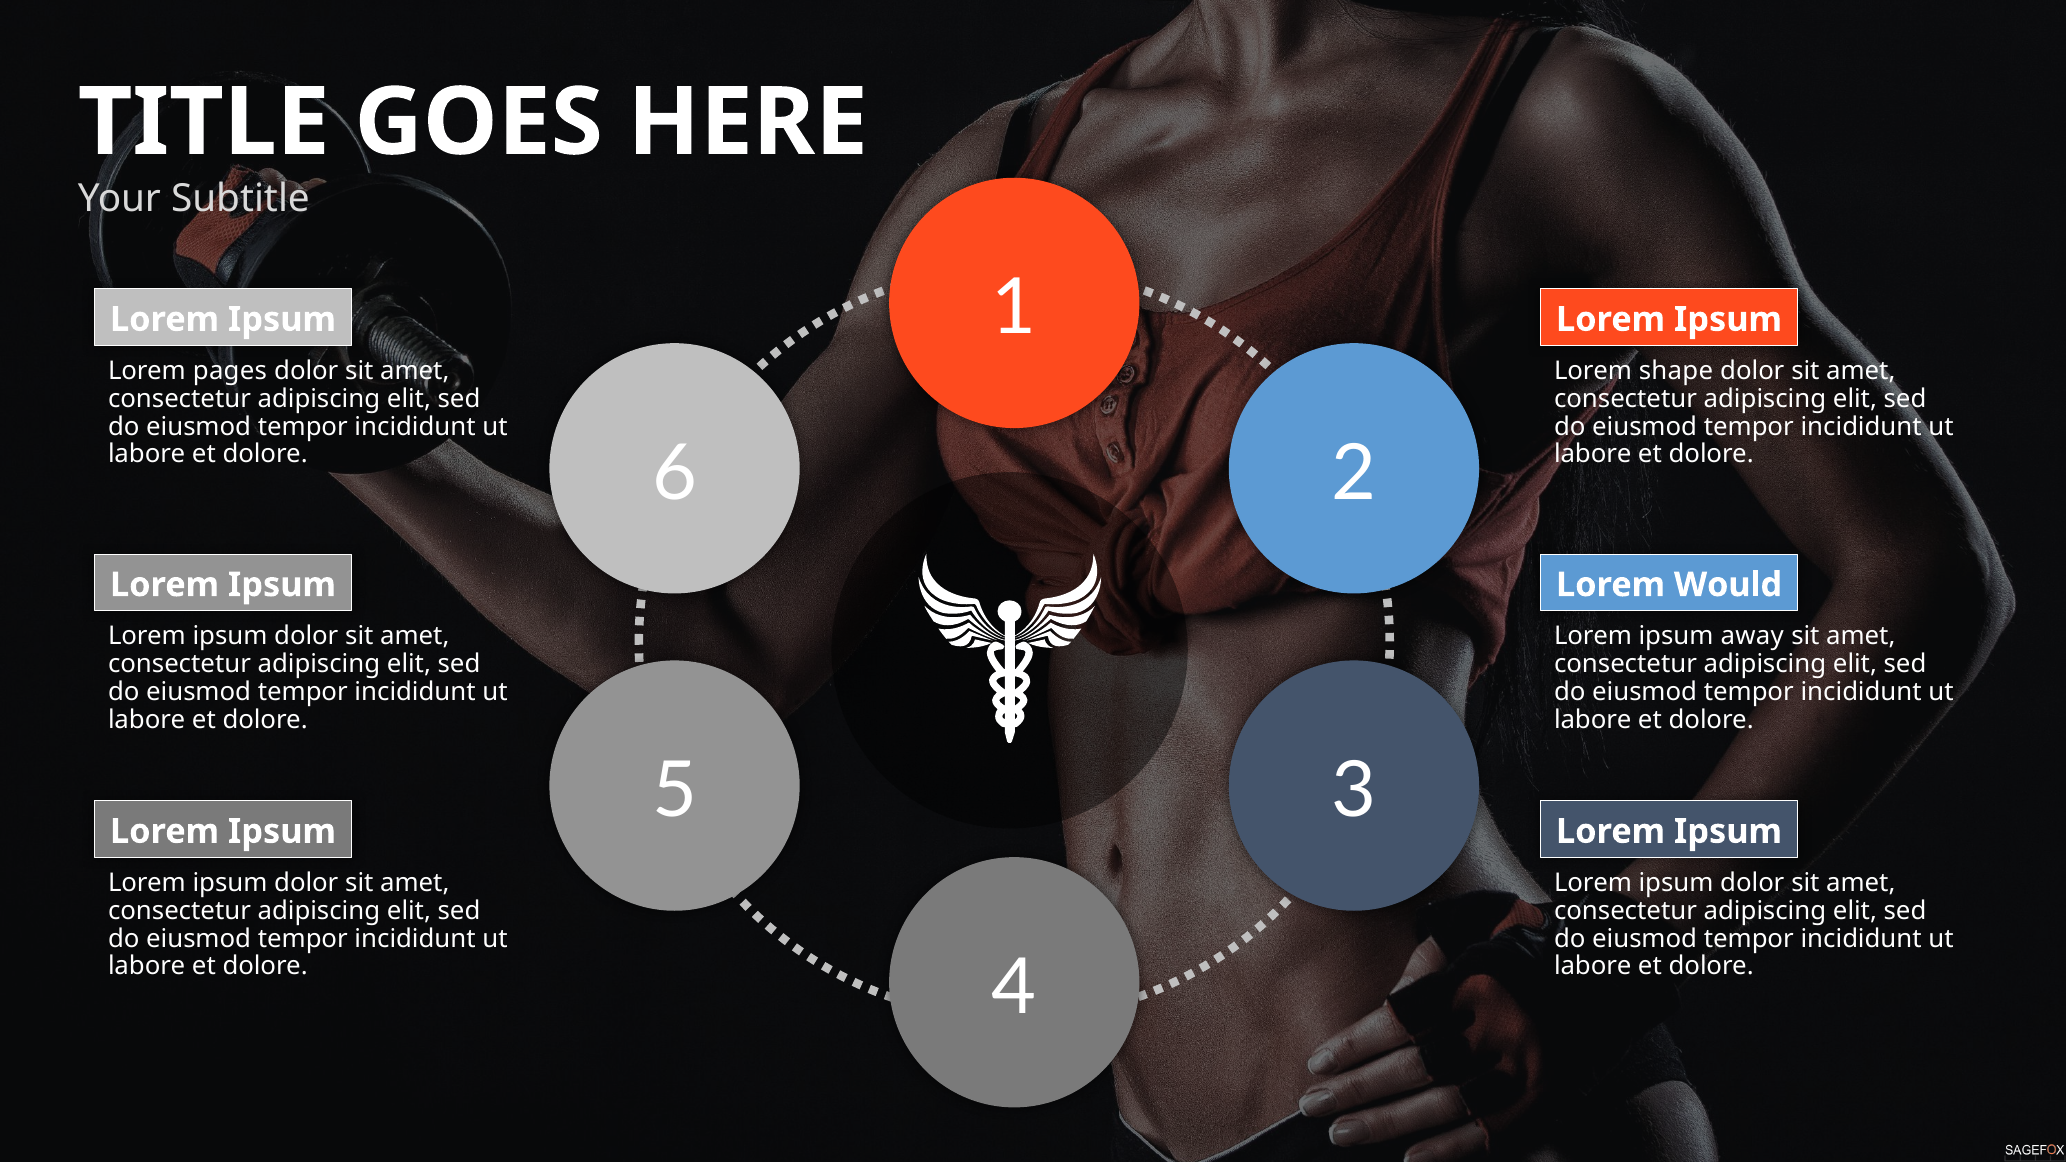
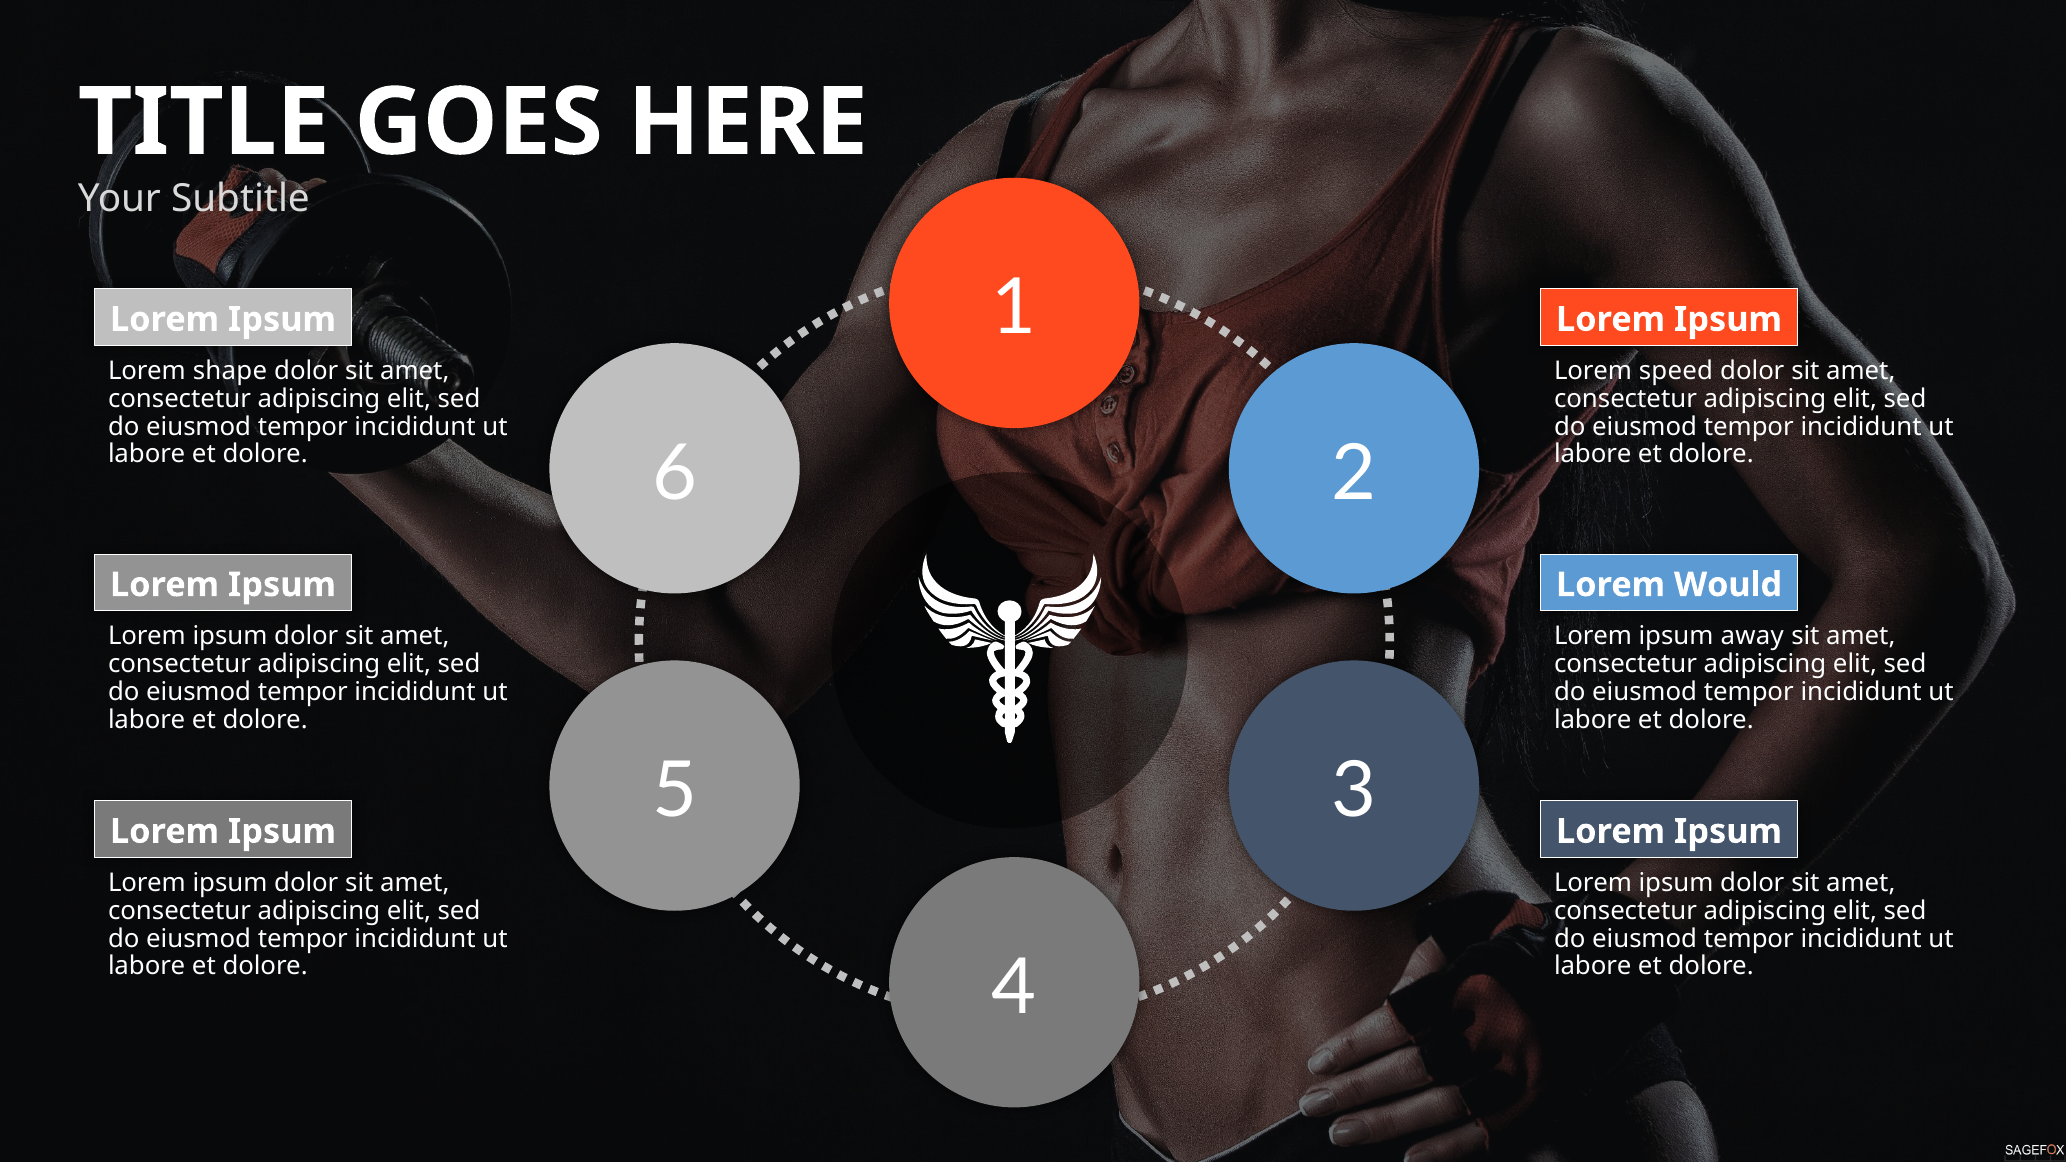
pages: pages -> shape (230, 371)
shape: shape -> speed (1676, 371)
